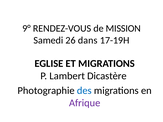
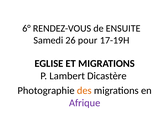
9°: 9° -> 6° (26, 28)
MISSION: MISSION -> ENSUITE (123, 28)
dans: dans -> pour (88, 40)
des colour: blue -> orange (84, 91)
